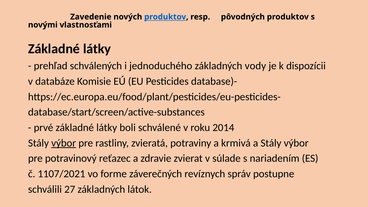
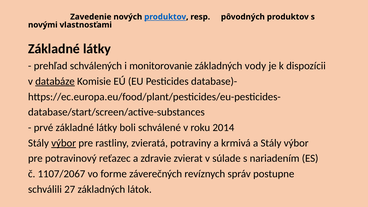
jednoduchého: jednoduchého -> monitorovanie (161, 66)
databáze underline: none -> present (55, 81)
1107/2021: 1107/2021 -> 1107/2067 (61, 174)
